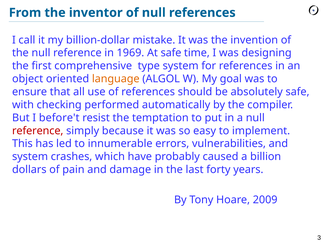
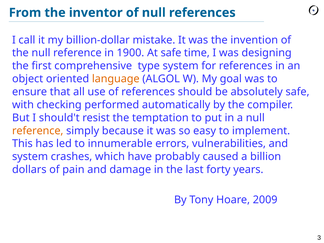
1969: 1969 -> 1900 (130, 53)
before't: before't -> should't (59, 118)
reference colour: red -> orange (38, 131)
